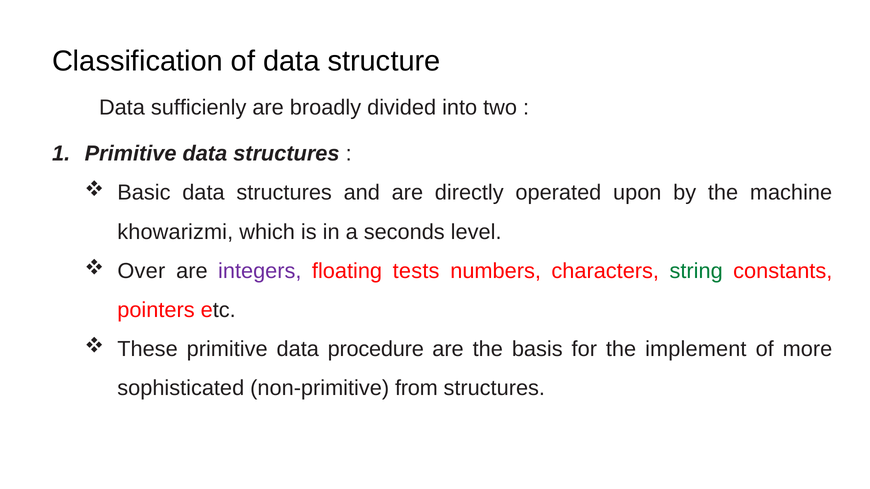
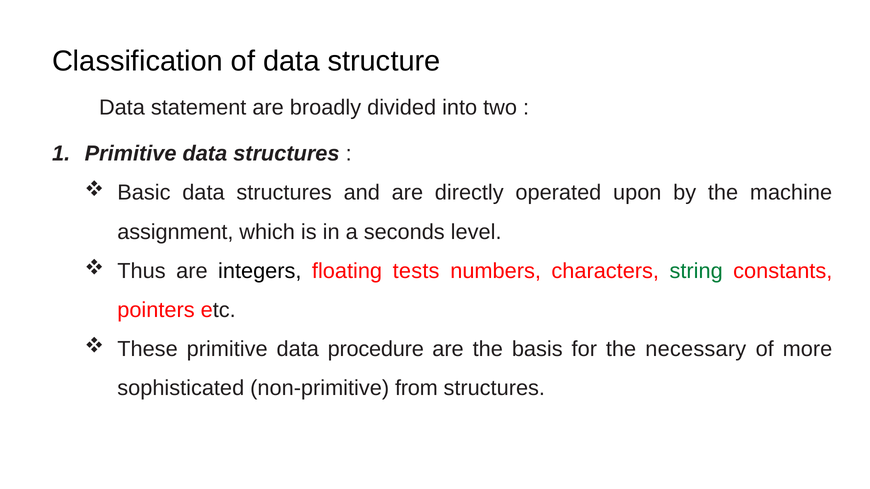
sufficienly: sufficienly -> statement (199, 108)
khowarizmi: khowarizmi -> assignment (175, 232)
Over: Over -> Thus (141, 271)
integers colour: purple -> black (260, 271)
implement: implement -> necessary (696, 349)
